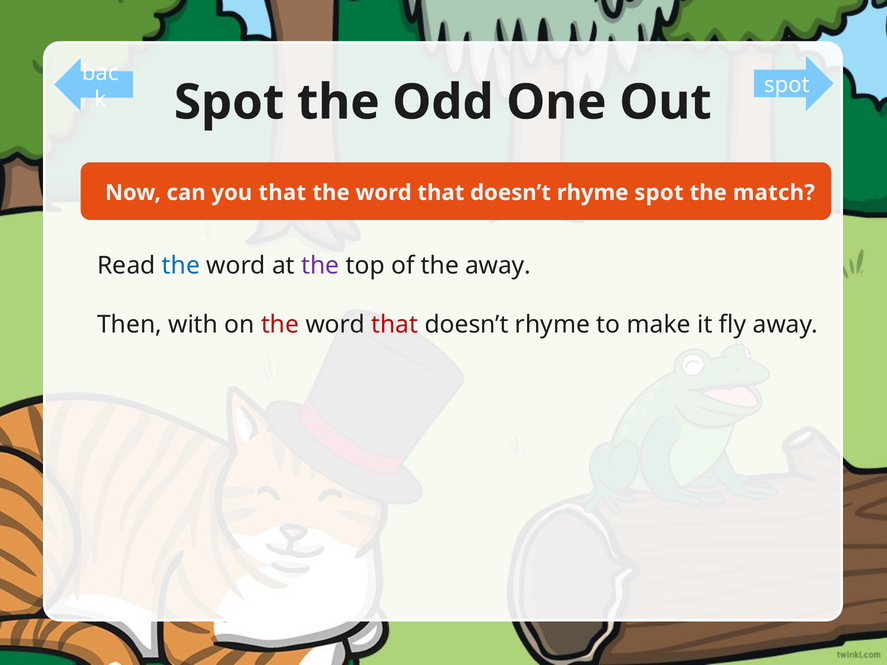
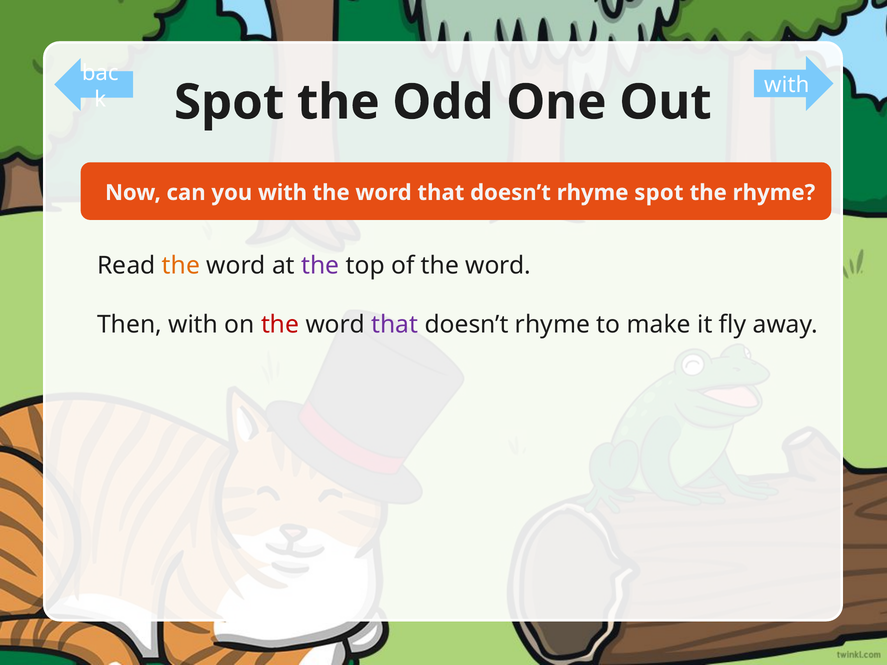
spot: spot -> with (787, 85)
you that: that -> with (282, 193)
the match: match -> rhyme (774, 193)
the colour: blue -> orange (181, 266)
of the away: away -> word (498, 266)
that colour: red -> purple (395, 325)
